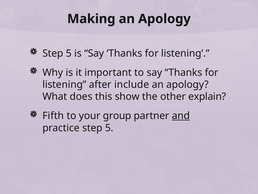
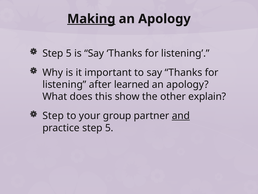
Making underline: none -> present (91, 19)
include: include -> learned (132, 84)
Fifth: Fifth -> Step (53, 116)
